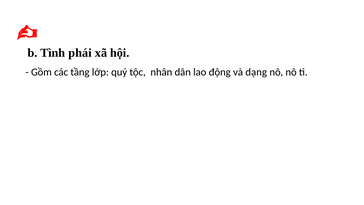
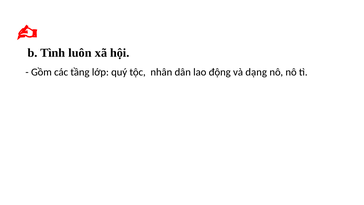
phái: phái -> luôn (80, 53)
